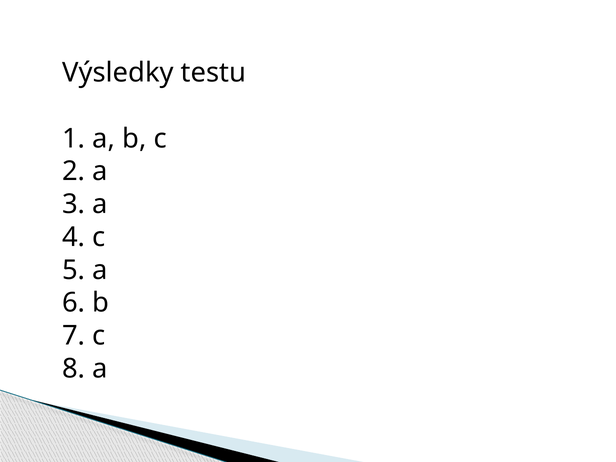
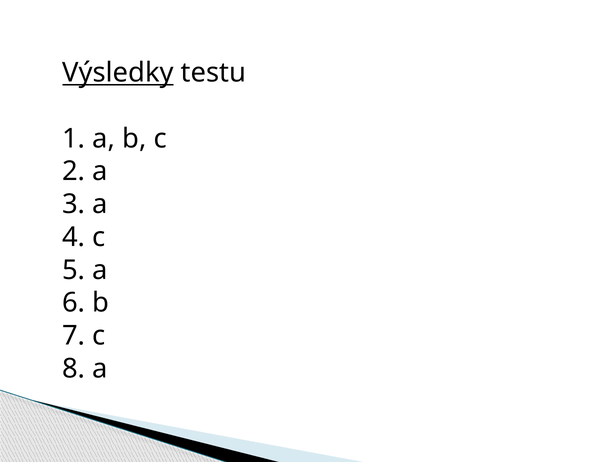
Výsledky underline: none -> present (118, 73)
